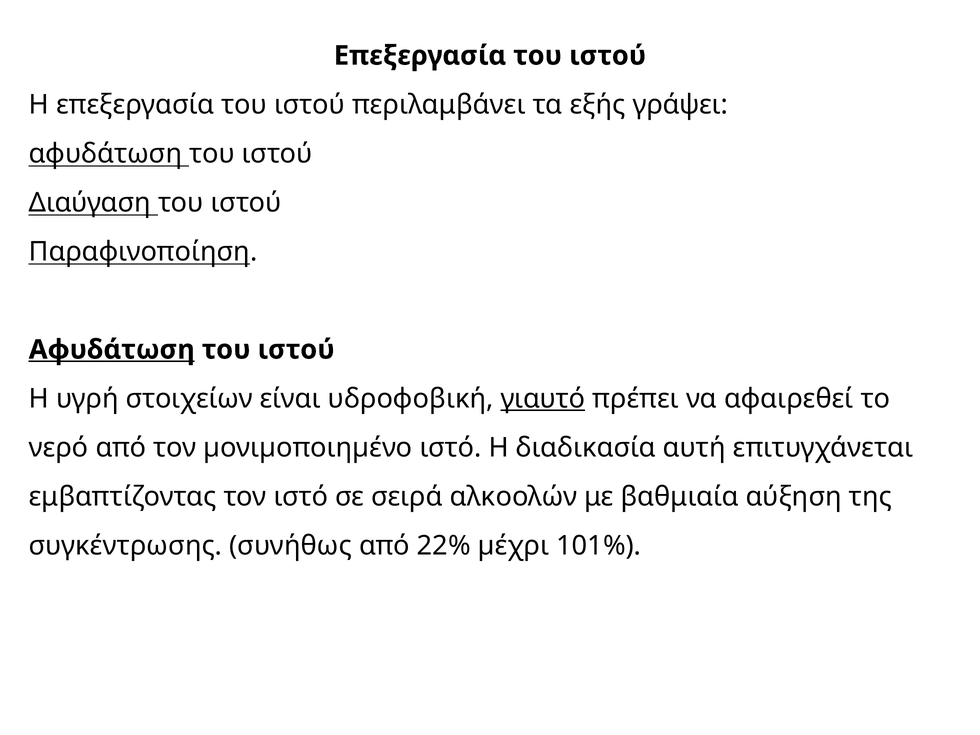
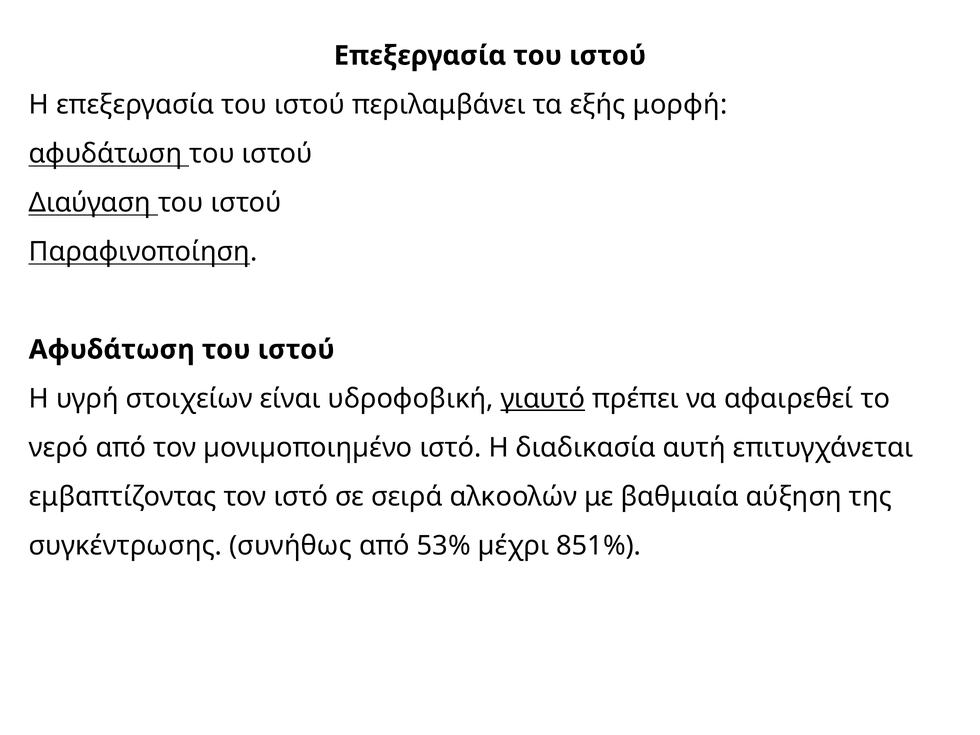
γράψει: γράψει -> μορφή (680, 105)
Αφυδάτωση underline: present -> none (112, 350)
22%: 22% -> 53% (444, 546)
101%: 101% -> 851% (599, 546)
